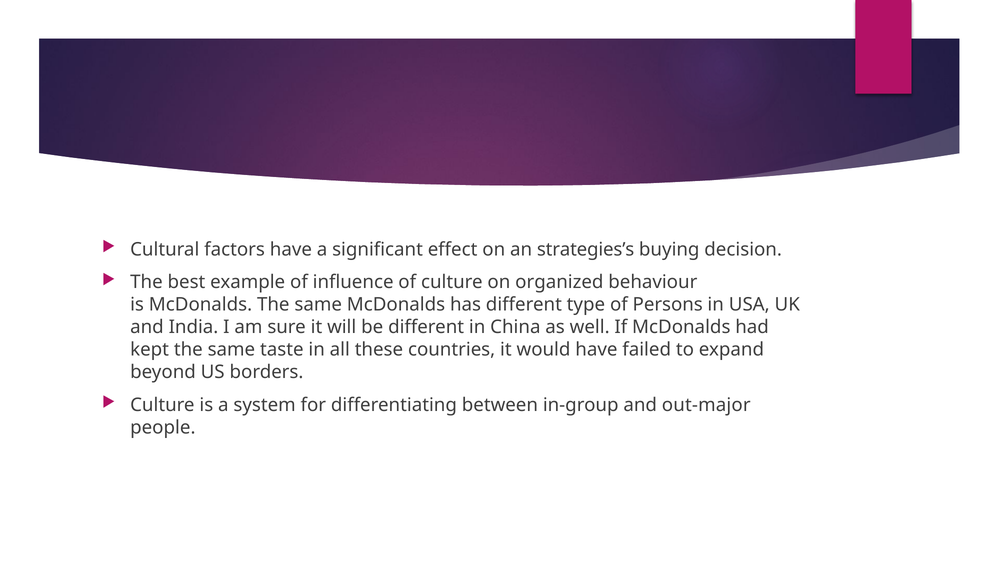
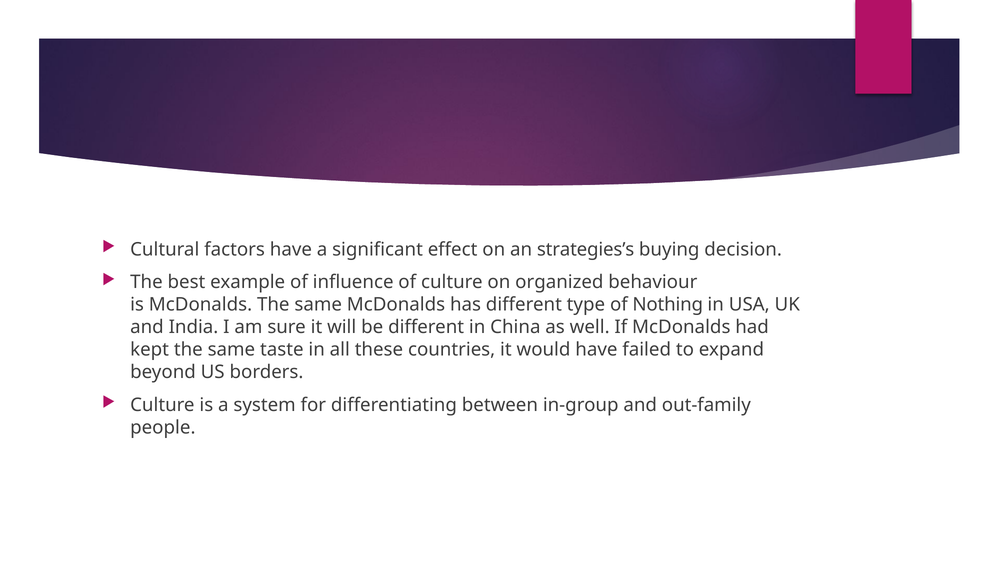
Persons: Persons -> Nothing (668, 305)
out-major: out-major -> out-family (706, 405)
